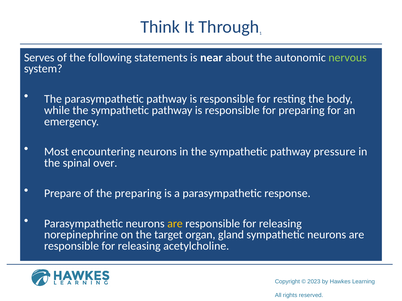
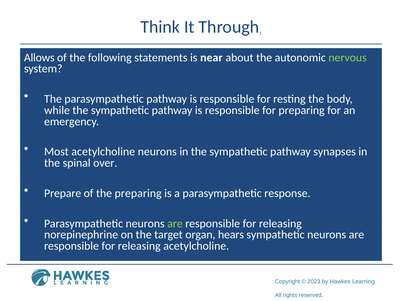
Serves: Serves -> Allows (39, 58)
Most encountering: encountering -> acetylcholine (103, 152)
pressure: pressure -> synapses (335, 152)
are colour: yellow -> light green (175, 224)
gland: gland -> hears (231, 235)
